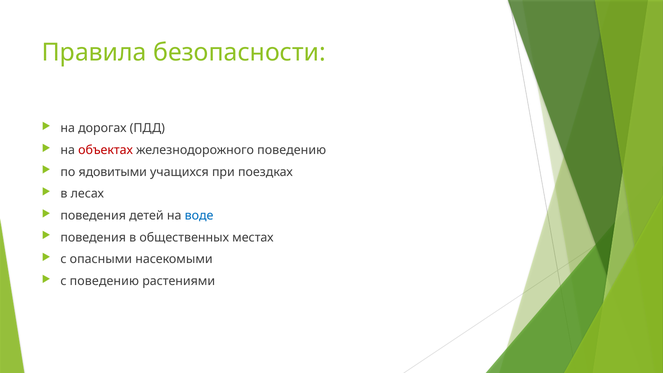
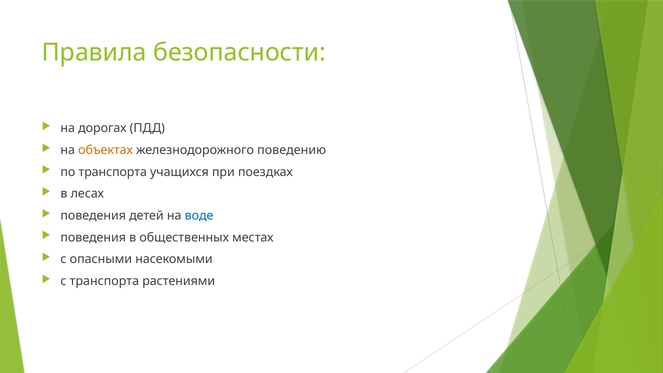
объектах colour: red -> orange (106, 150)
по ядовитыми: ядовитыми -> транспорта (113, 172)
с поведению: поведению -> транспорта (104, 281)
